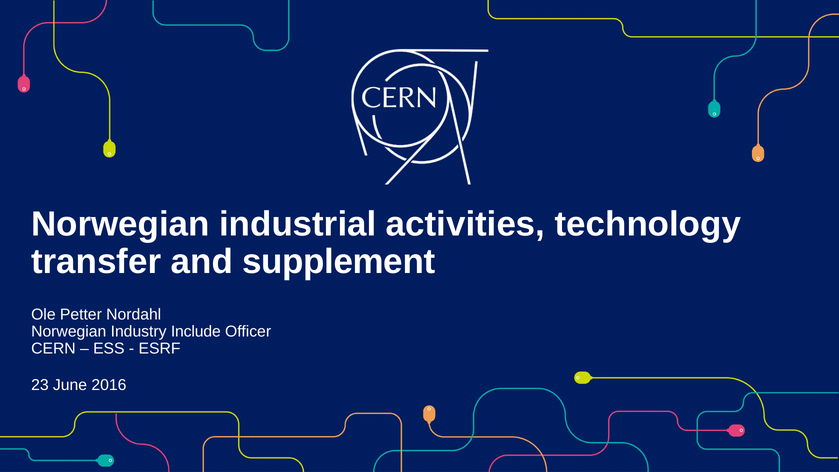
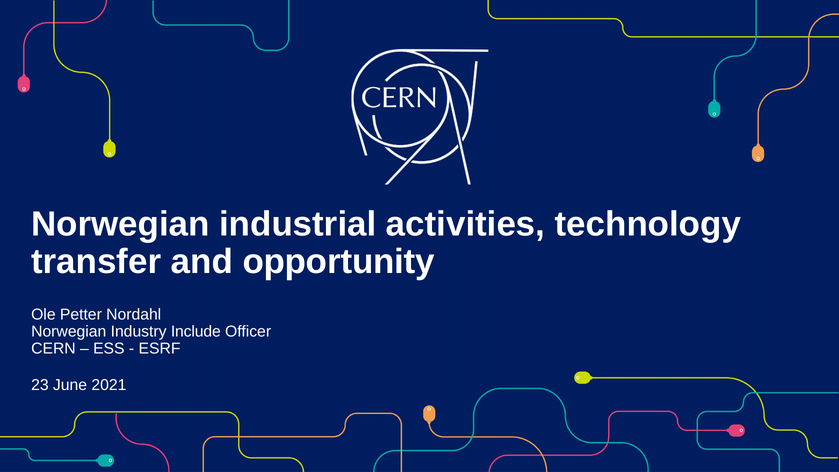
supplement: supplement -> opportunity (339, 262)
2016: 2016 -> 2021 (109, 385)
